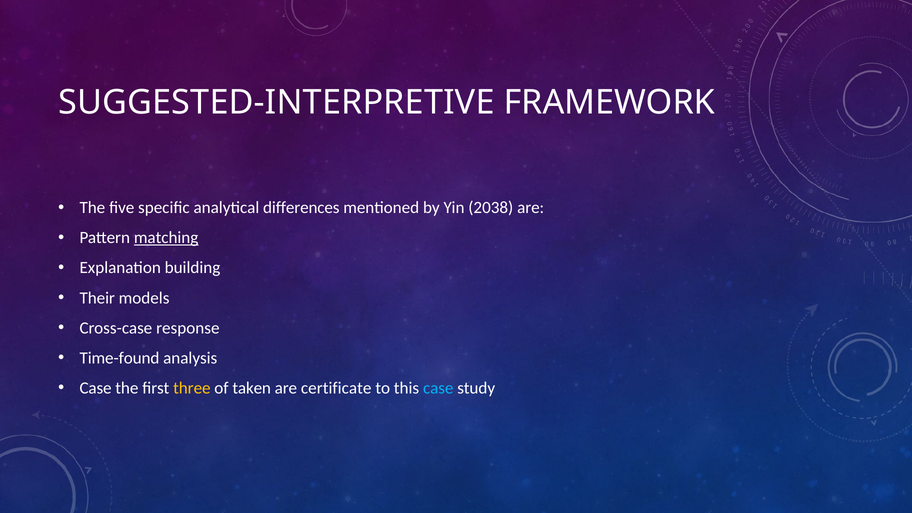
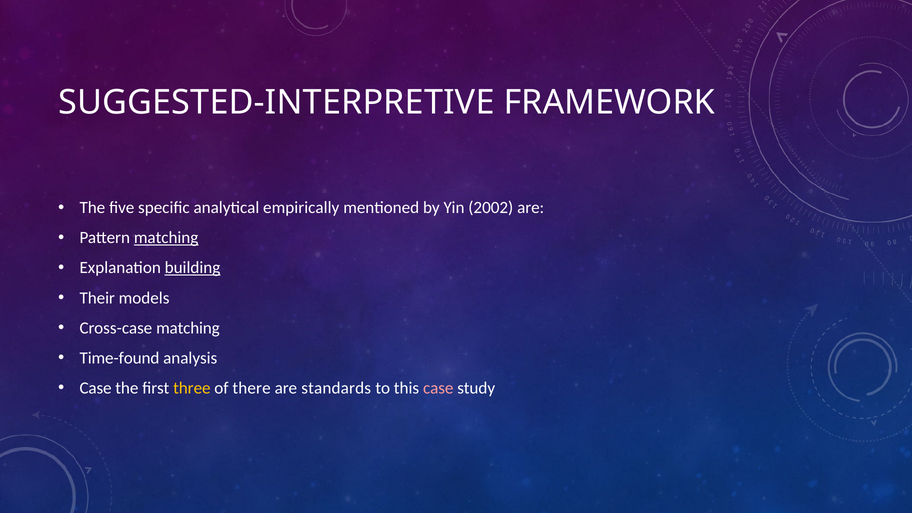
differences: differences -> empirically (301, 208)
2038: 2038 -> 2002 (491, 208)
building underline: none -> present (193, 268)
Cross-case response: response -> matching (188, 328)
taken: taken -> there (252, 388)
certificate: certificate -> standards (336, 388)
case colour: light blue -> pink (438, 388)
